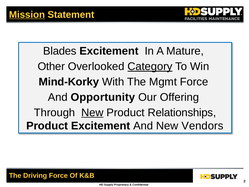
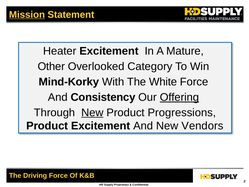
Blades: Blades -> Heater (60, 51)
Category underline: present -> none (150, 66)
Mgmt: Mgmt -> White (163, 82)
Opportunity: Opportunity -> Consistency (103, 97)
Offering underline: none -> present (179, 97)
Relationships: Relationships -> Progressions (182, 112)
